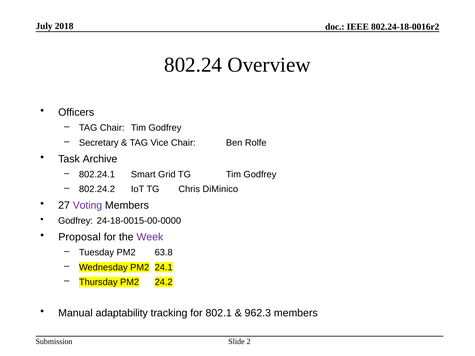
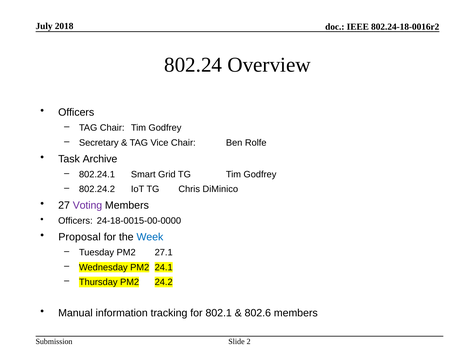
Godfrey: Godfrey -> Officers (75, 221)
Week colour: purple -> blue (150, 237)
63.8: 63.8 -> 27.1 (164, 253)
adaptability: adaptability -> information (122, 313)
962.3: 962.3 -> 802.6 (258, 313)
